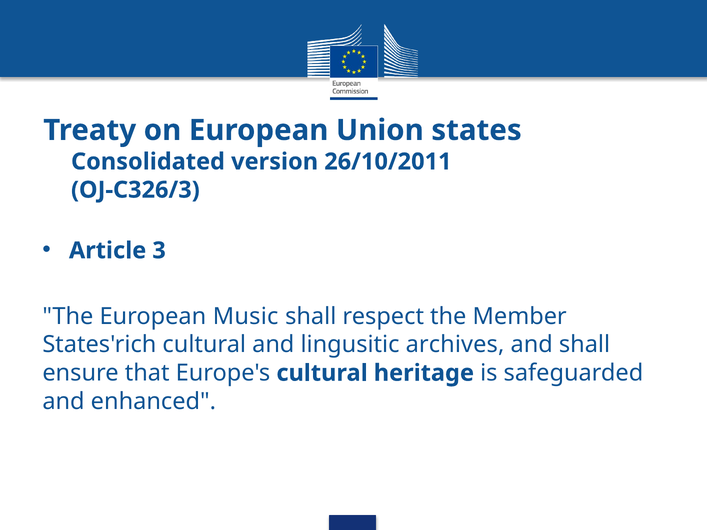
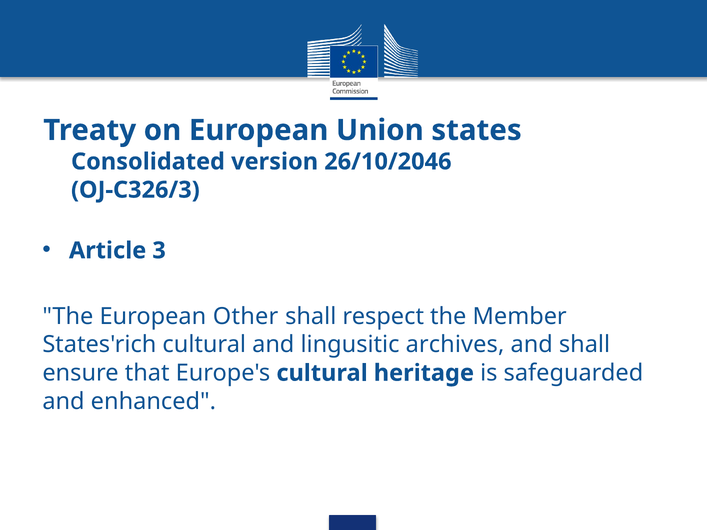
26/10/2011: 26/10/2011 -> 26/10/2046 (388, 162)
Music: Music -> Other (246, 317)
